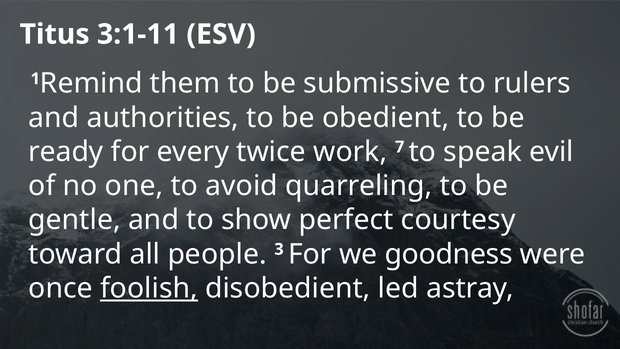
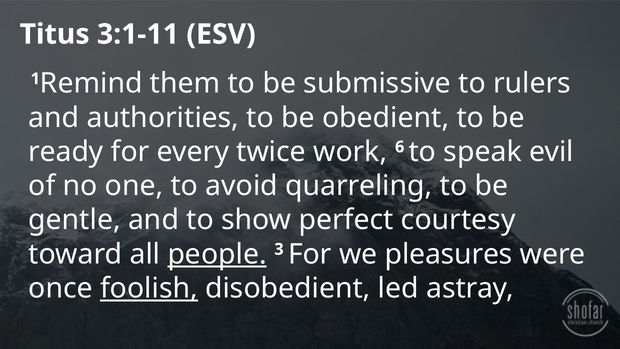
7: 7 -> 6 (400, 147)
people underline: none -> present (217, 254)
goodness: goodness -> pleasures (449, 254)
